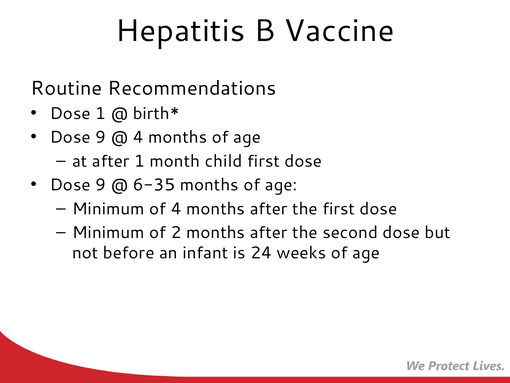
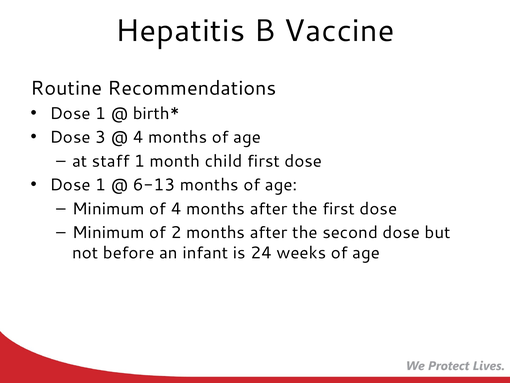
9: 9 -> 3 (101, 137)
at after: after -> staff (111, 161)
9: 9 -> 1 (101, 185)
6-35: 6-35 -> 6-13 (154, 185)
